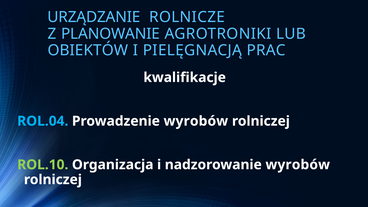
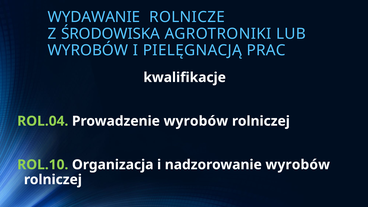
URZĄDZANIE: URZĄDZANIE -> WYDAWANIE (94, 17)
PLANOWANIE: PLANOWANIE -> ŚRODOWISKA (111, 34)
OBIEKTÓW: OBIEKTÓW -> WYROBÓW (88, 50)
ROL.04 colour: light blue -> light green (43, 121)
